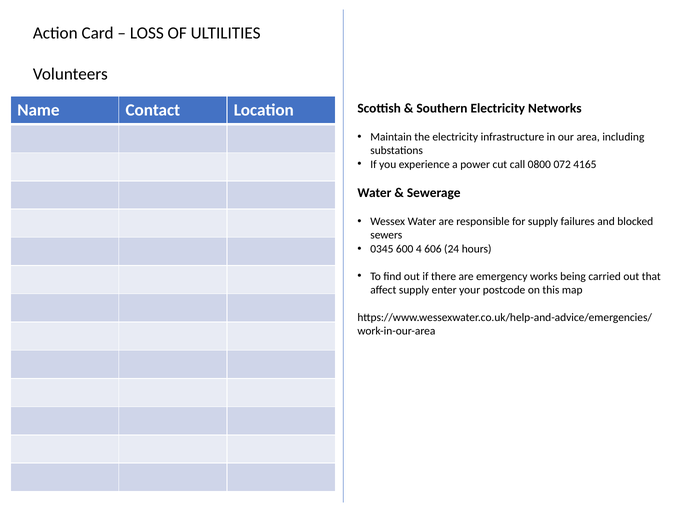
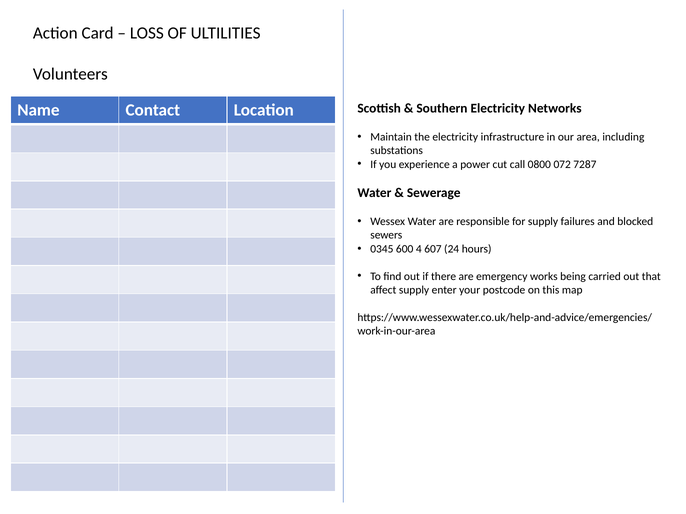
4165: 4165 -> 7287 (585, 164)
606: 606 -> 607 (433, 249)
